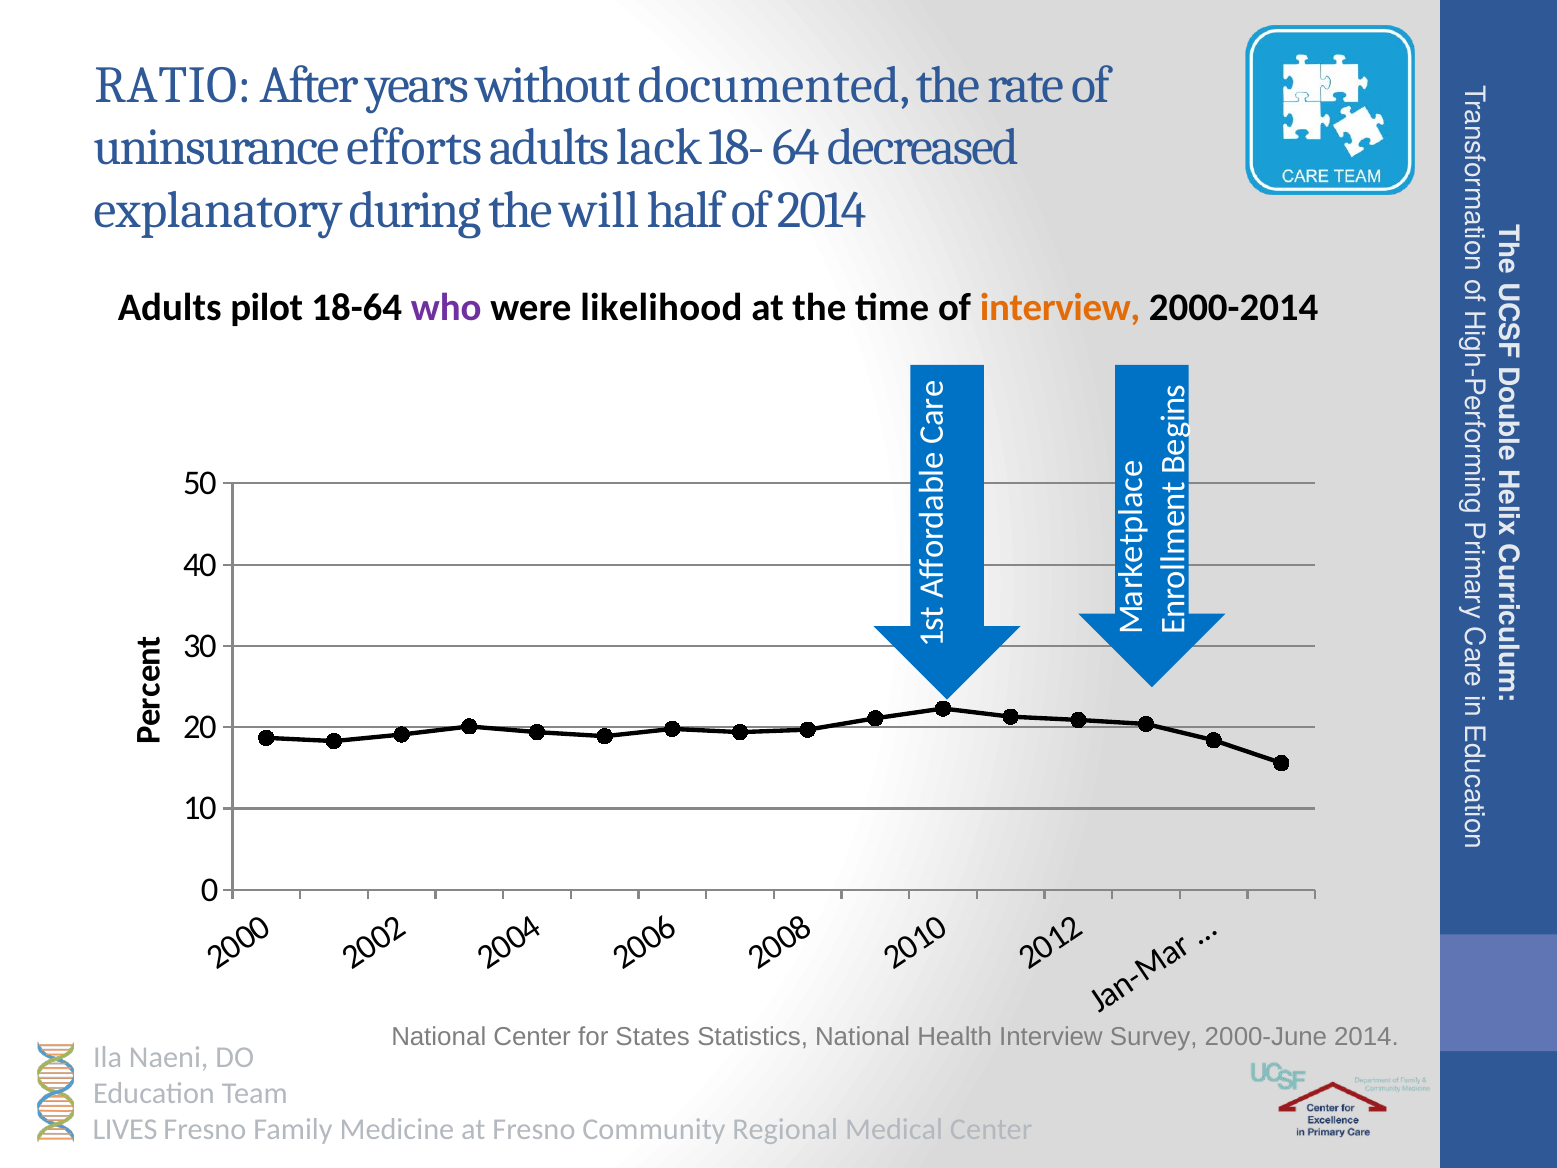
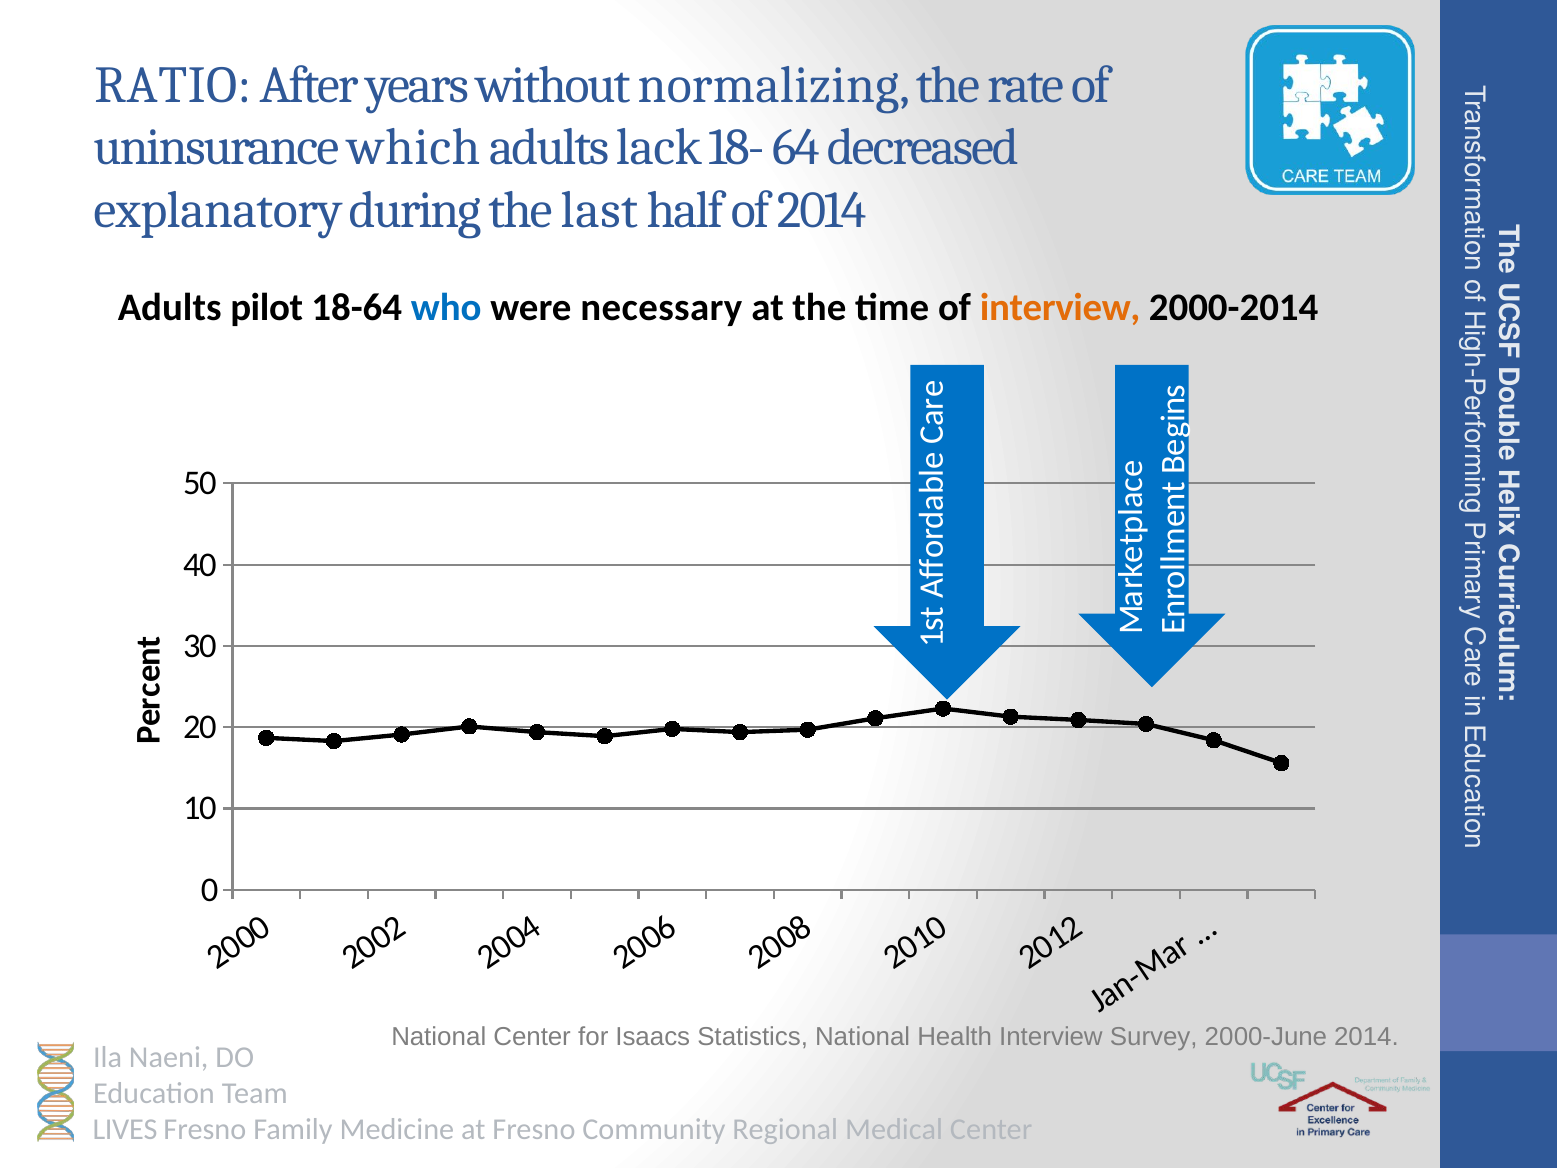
documented: documented -> normalizing (774, 85)
efforts: efforts -> which (414, 148)
will: will -> last (599, 210)
who colour: purple -> blue (446, 308)
likelihood: likelihood -> necessary (661, 308)
States: States -> Isaacs (653, 1037)
